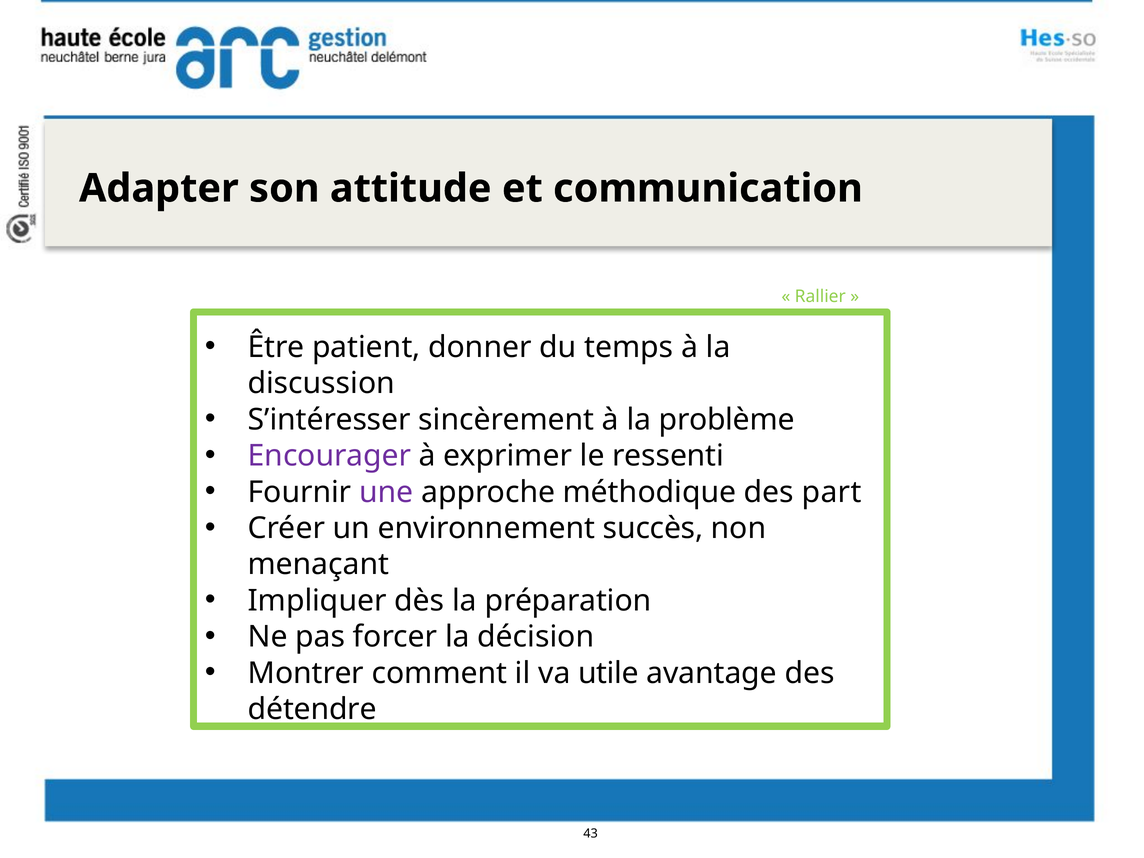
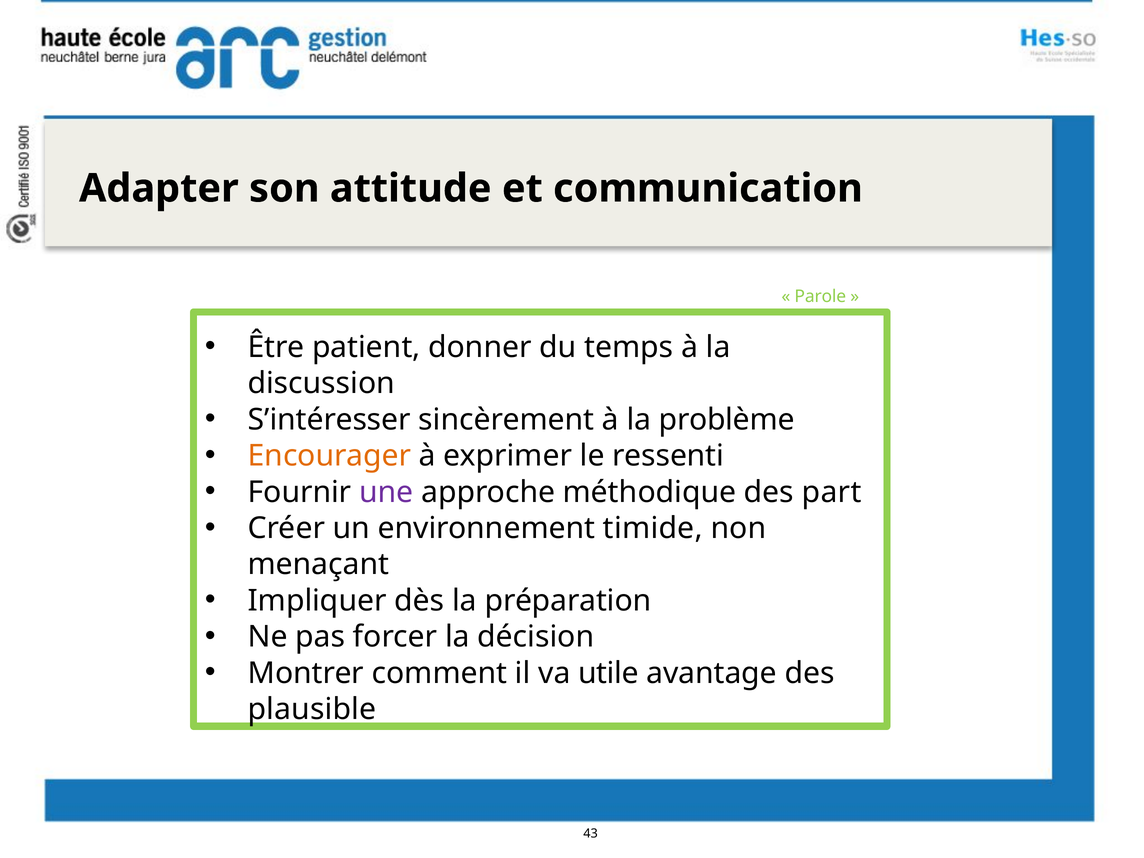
Rallier: Rallier -> Parole (820, 296)
Encourager colour: purple -> orange (329, 456)
succès: succès -> timide (653, 528)
détendre: détendre -> plausible (312, 709)
